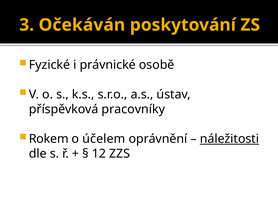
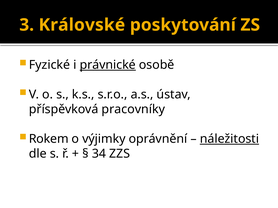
Očekáván: Očekáván -> Královské (82, 25)
právnické underline: none -> present (108, 65)
účelem: účelem -> výjimky (104, 139)
12: 12 -> 34 (99, 154)
